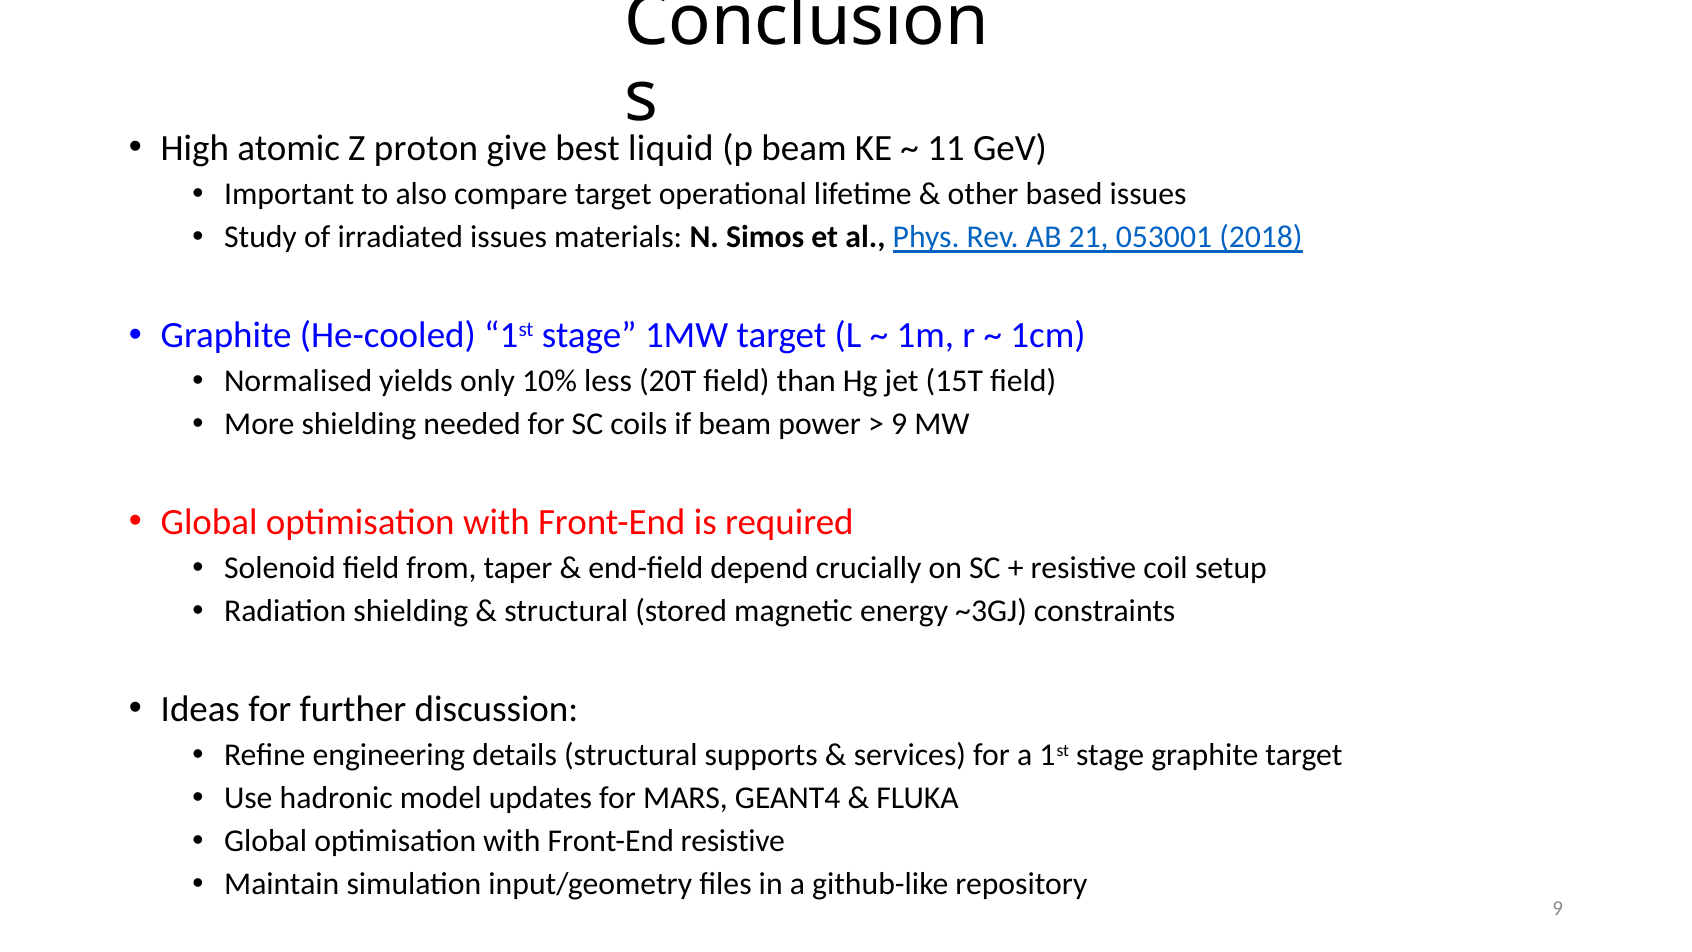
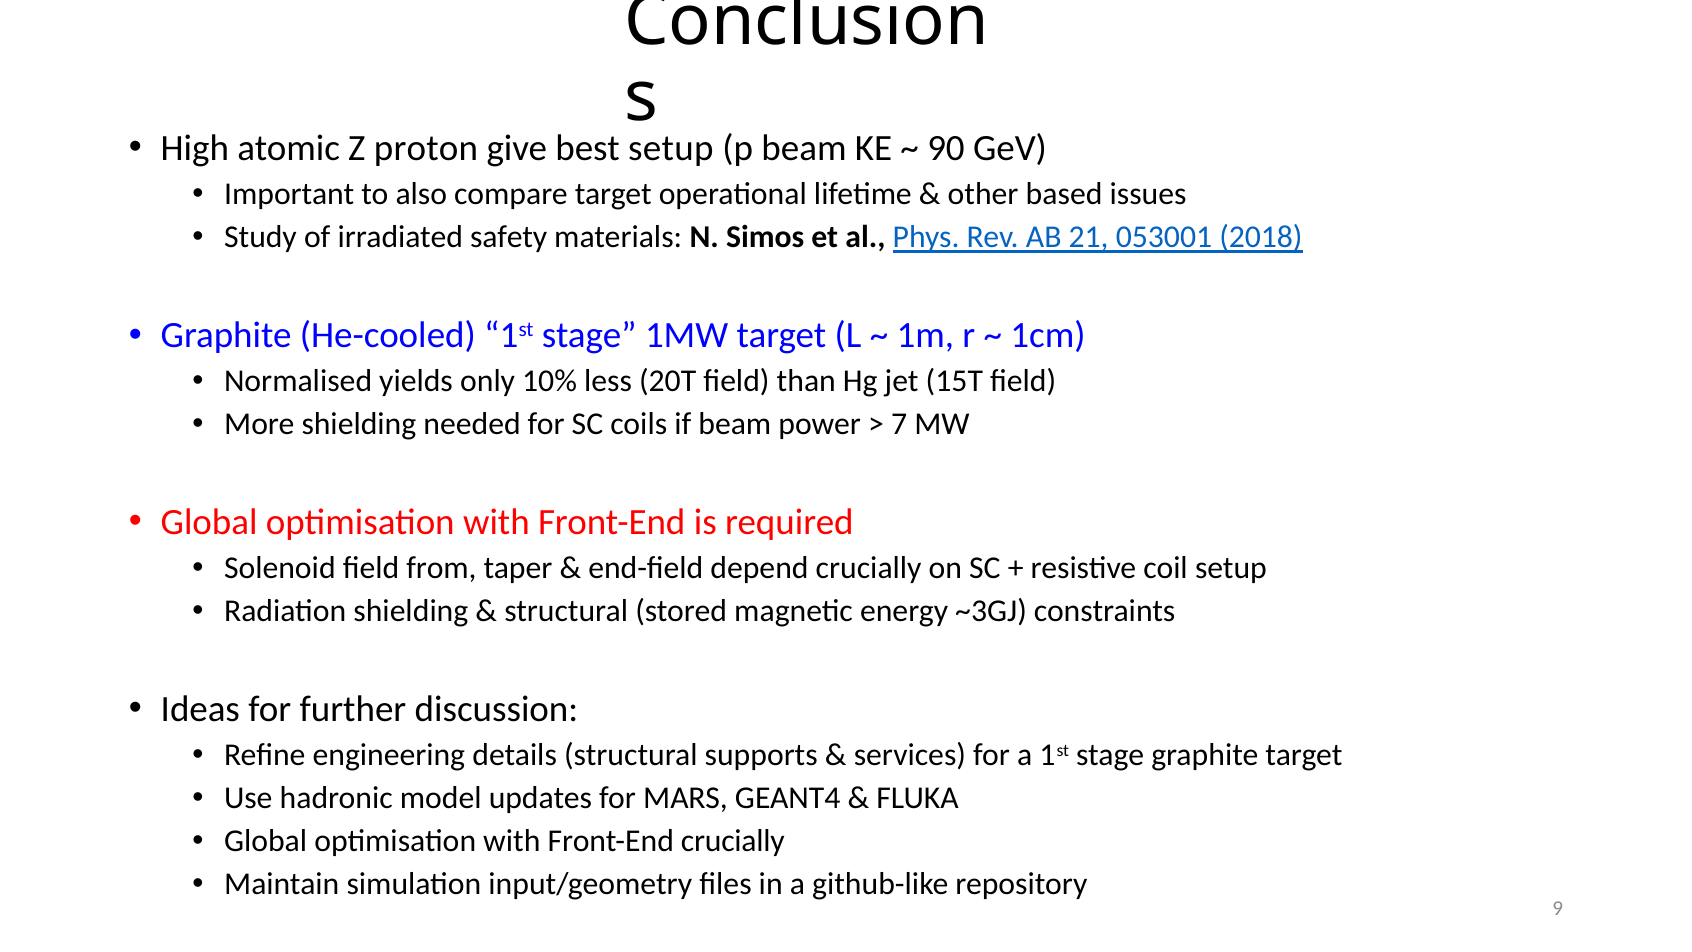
best liquid: liquid -> setup (671, 148)
11: 11 -> 90 (946, 148)
irradiated issues: issues -> safety (509, 237)
9: 9 -> 7 (899, 424)
Front-End resistive: resistive -> crucially (733, 841)
